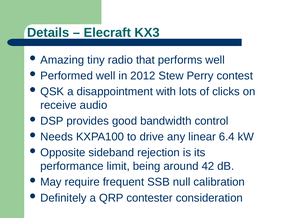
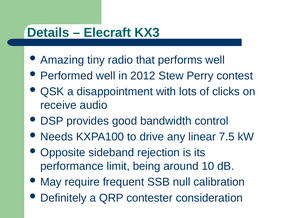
6.4: 6.4 -> 7.5 (227, 137)
42: 42 -> 10 (208, 166)
